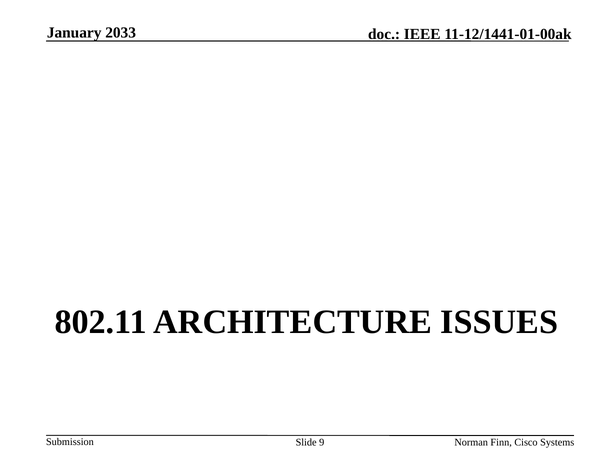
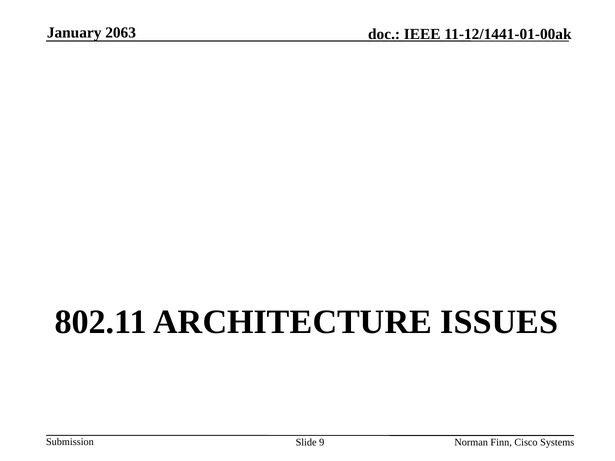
2033: 2033 -> 2063 (121, 33)
